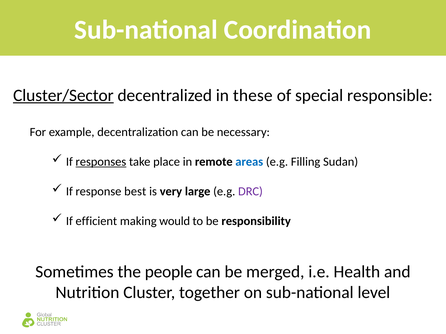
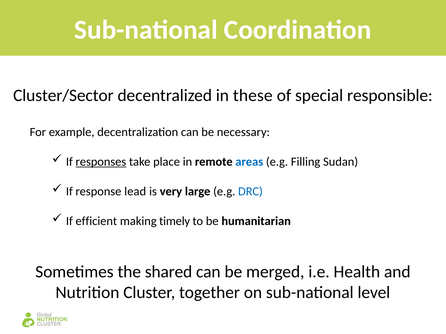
Cluster/Sector underline: present -> none (63, 95)
best: best -> lead (135, 192)
DRC colour: purple -> blue (250, 192)
would: would -> timely (175, 222)
responsibility: responsibility -> humanitarian (256, 222)
people: people -> shared (169, 272)
